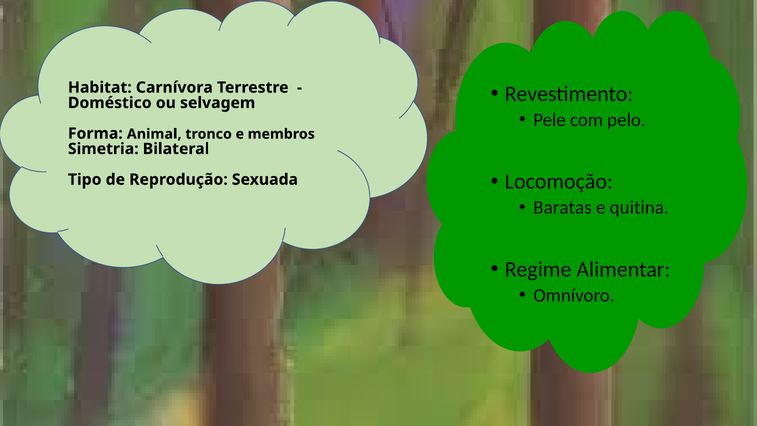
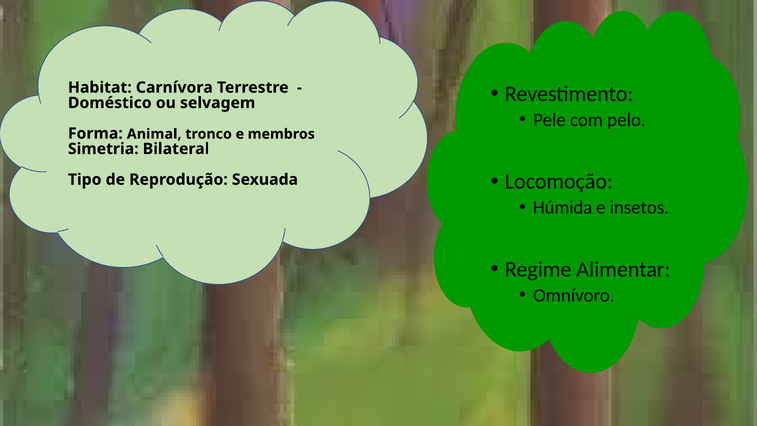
Baratas: Baratas -> Húmida (563, 208)
quitina: quitina -> insetos (639, 208)
